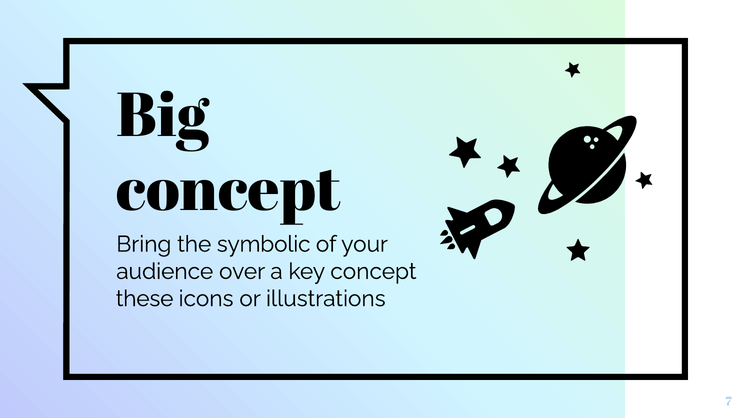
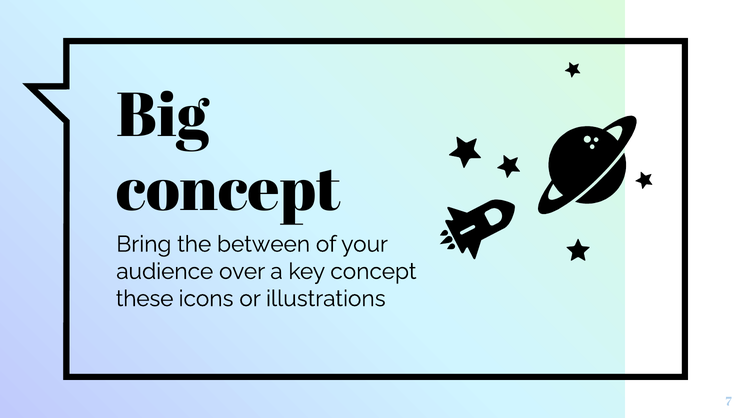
symbolic: symbolic -> between (264, 244)
